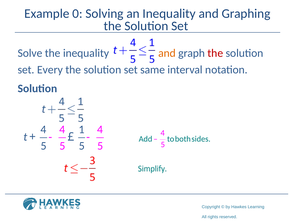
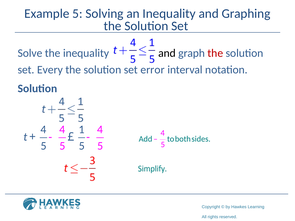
Example 0: 0 -> 5 (77, 14)
and colour: orange -> black (167, 53)
same: same -> error (153, 70)
